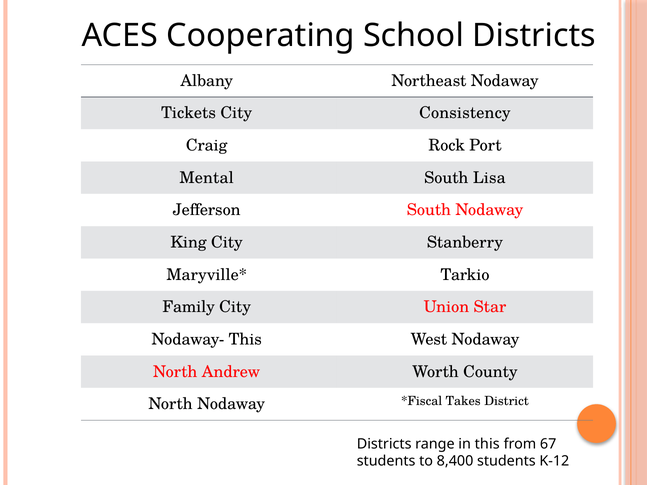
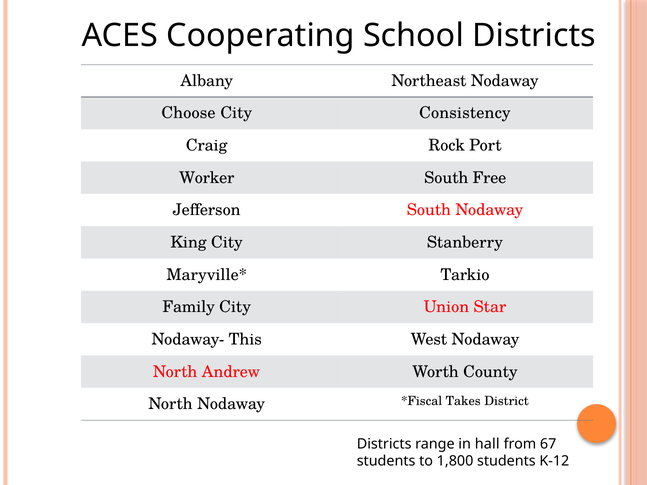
Tickets: Tickets -> Choose (188, 113)
Mental: Mental -> Worker (207, 178)
Lisa: Lisa -> Free (489, 178)
in this: this -> hall (487, 444)
8,400: 8,400 -> 1,800 (455, 461)
